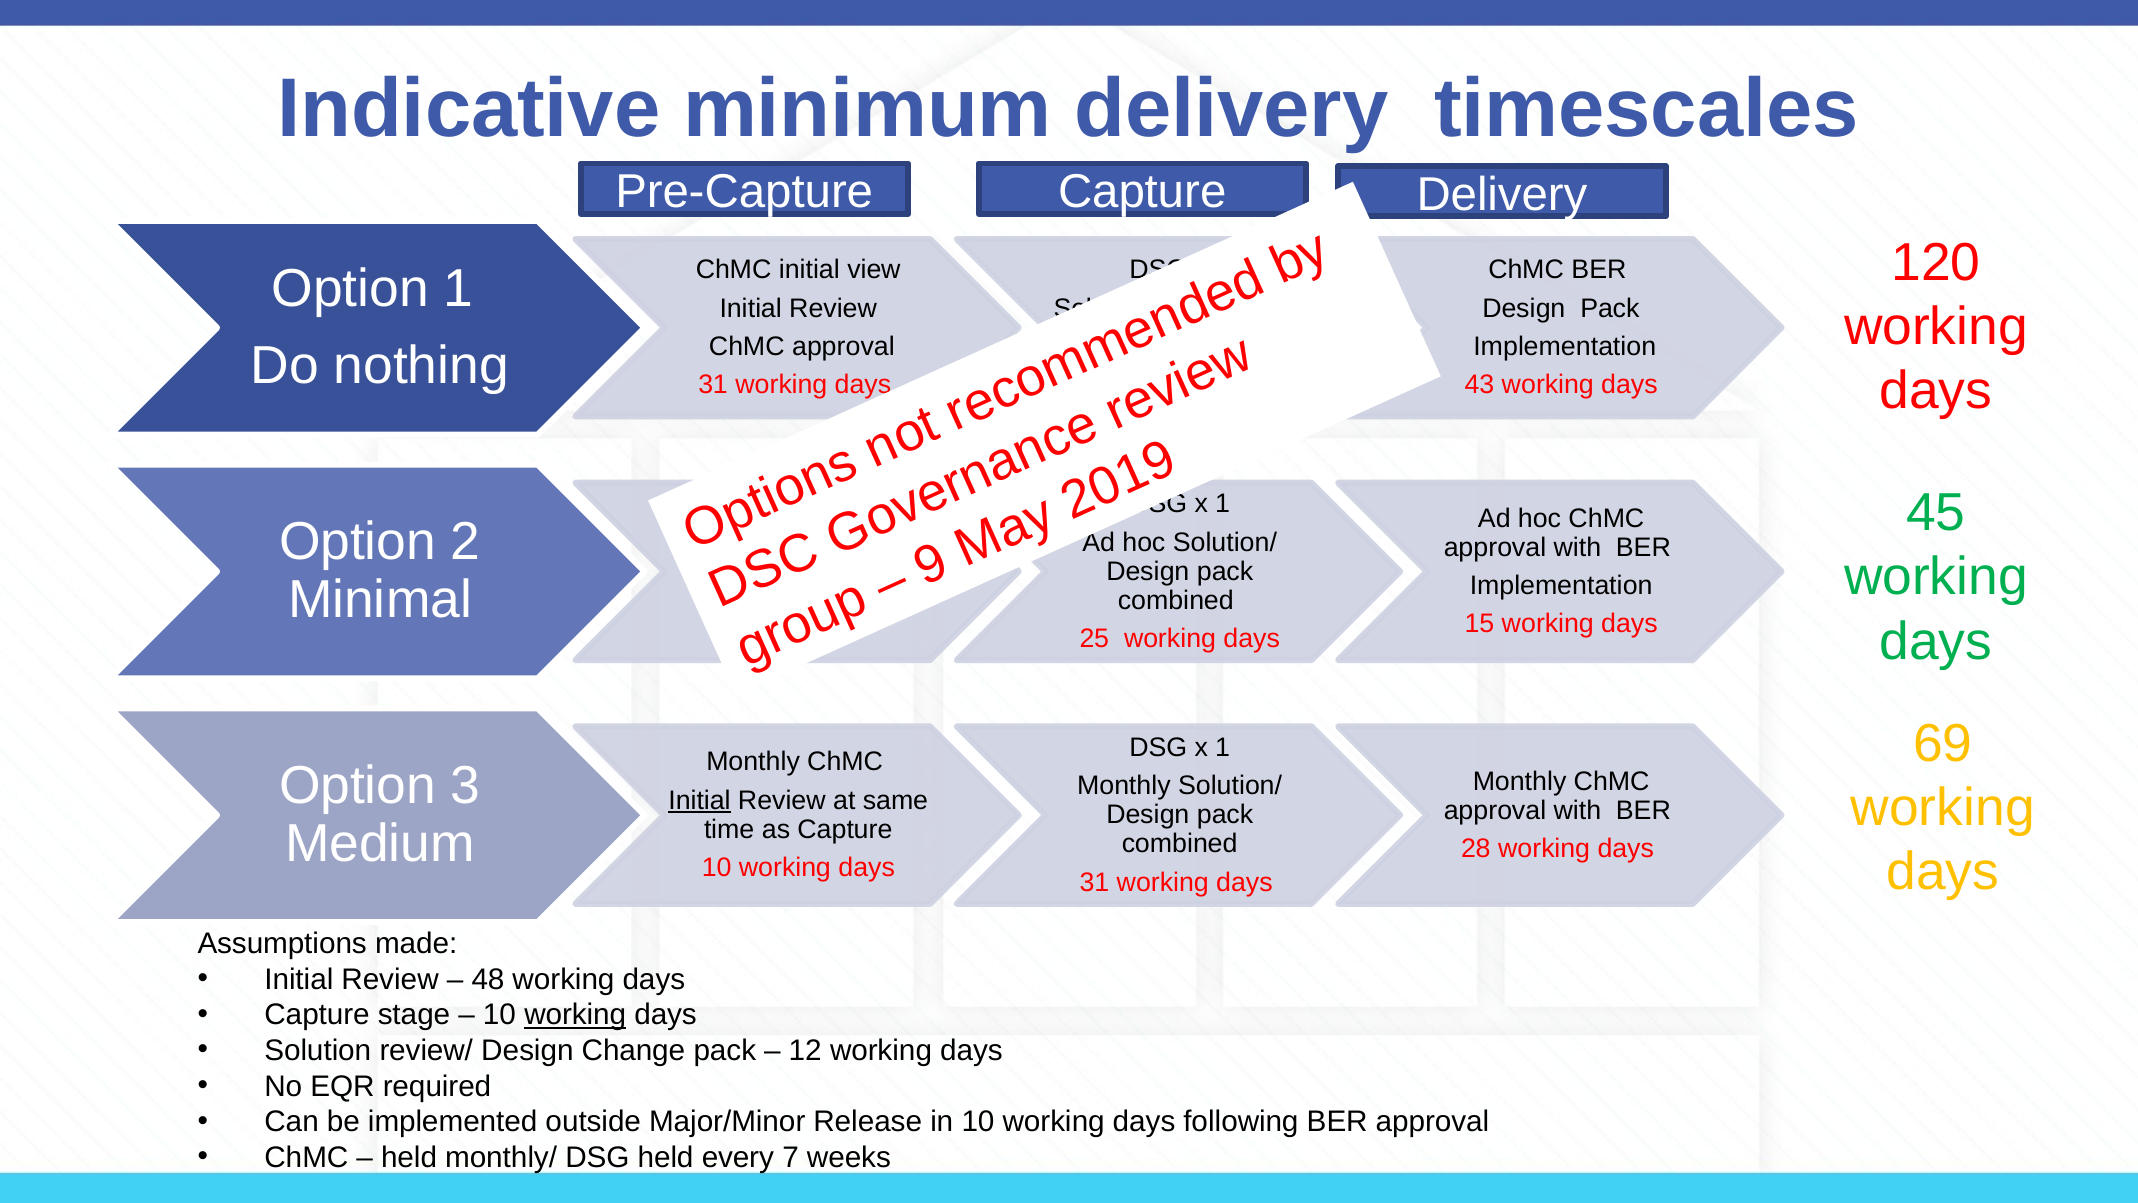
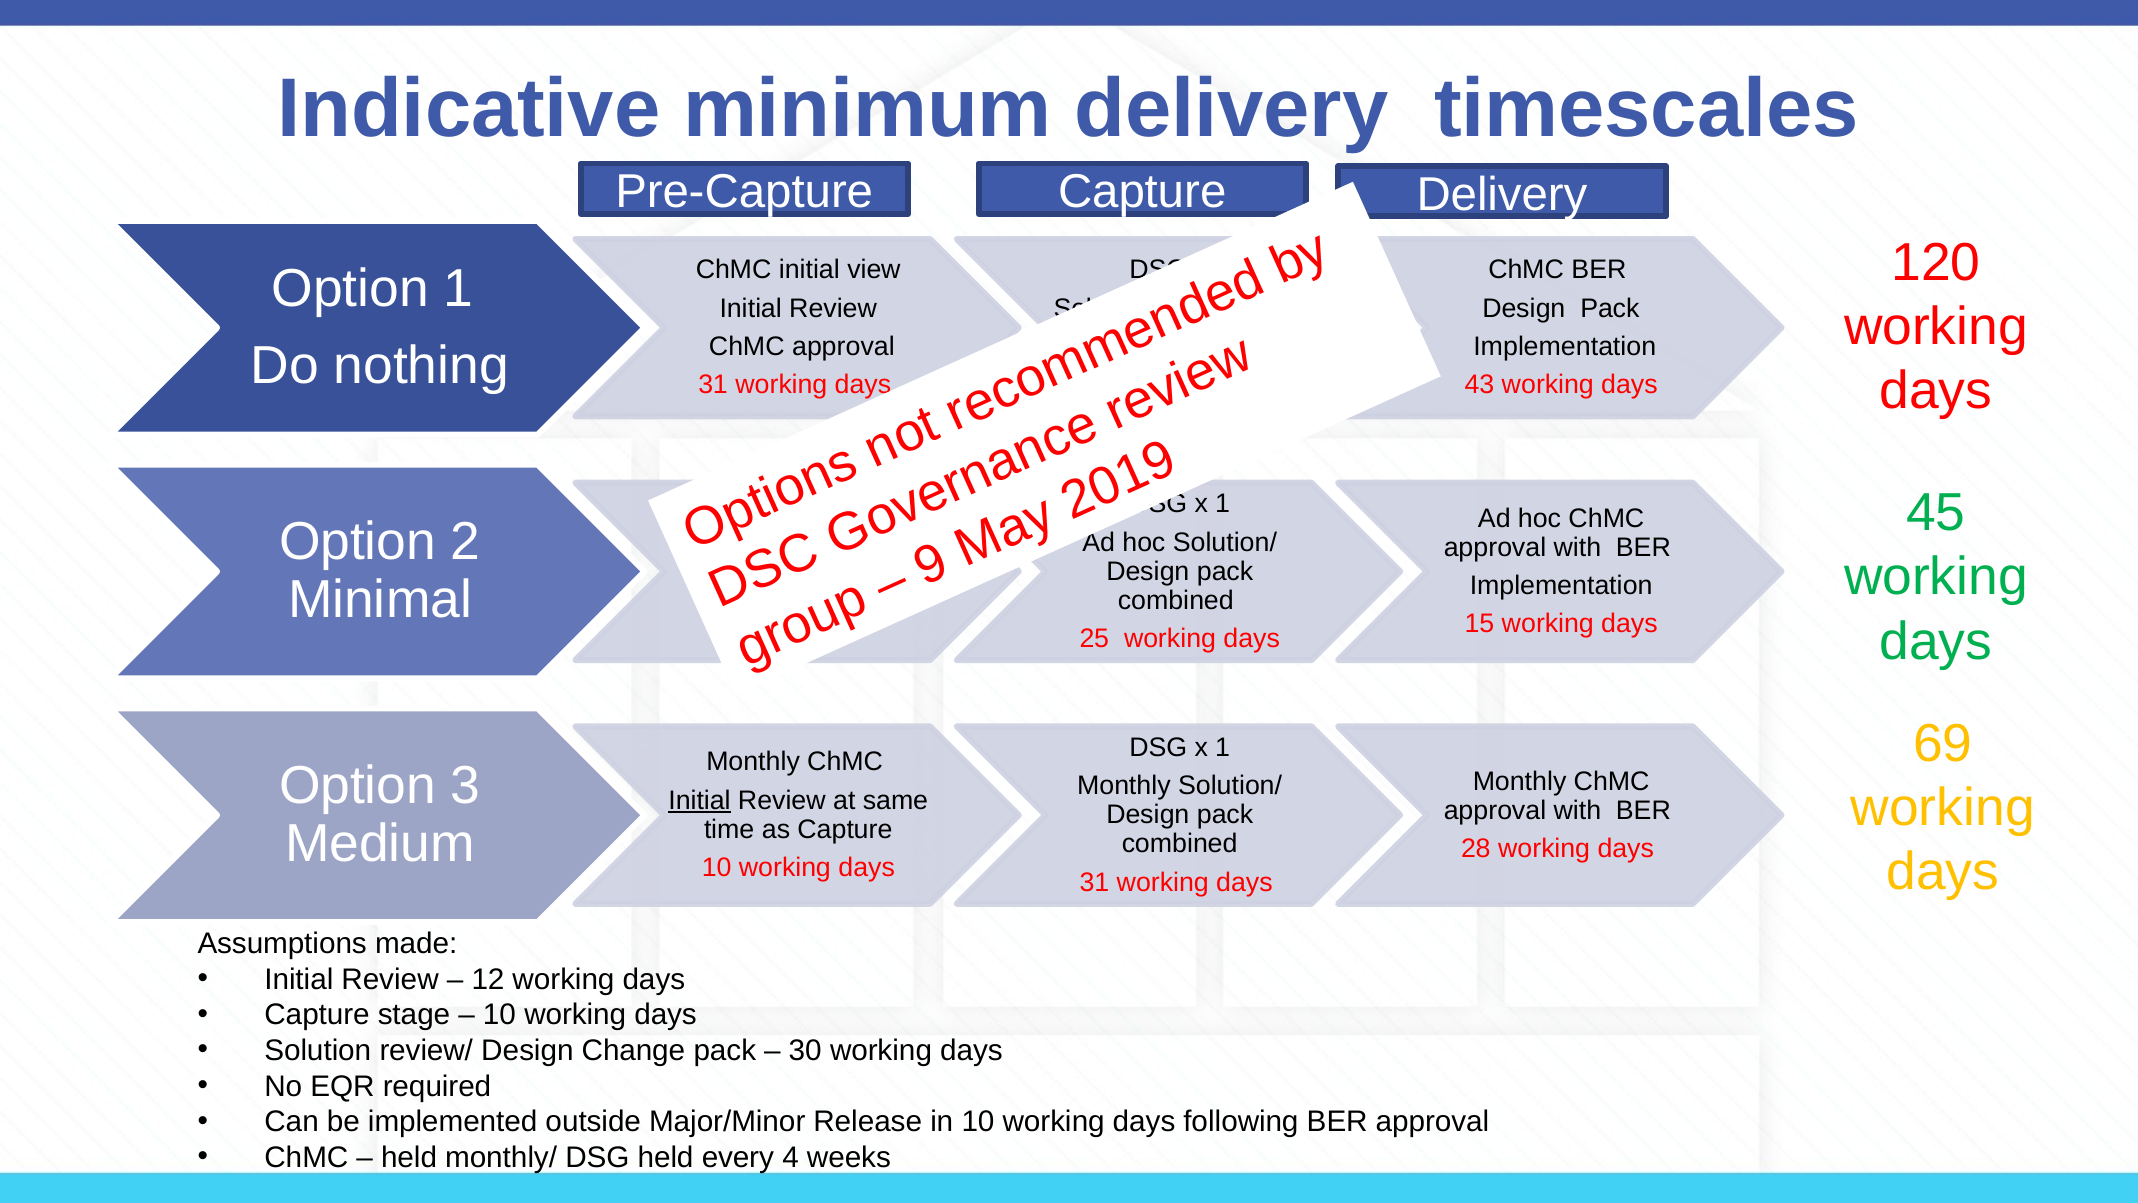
48: 48 -> 12 (488, 979)
working underline: present -> none (575, 1015)
12: 12 -> 30 (805, 1050)
7: 7 -> 4 (791, 1158)
